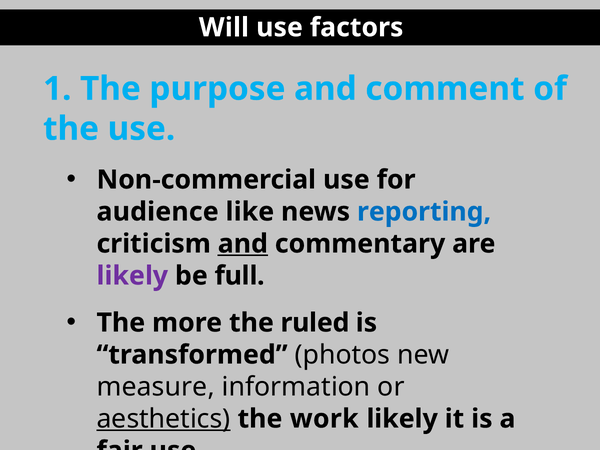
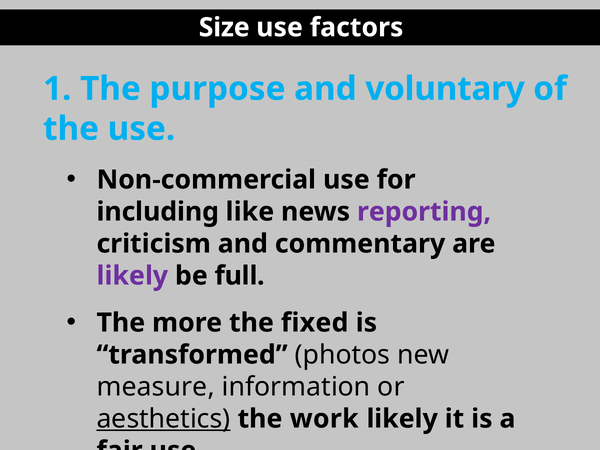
Will: Will -> Size (224, 27)
comment: comment -> voluntary (445, 89)
audience: audience -> including (158, 212)
reporting colour: blue -> purple (424, 212)
and underline: present -> none (243, 244)
ruled: ruled -> fixed (315, 323)
